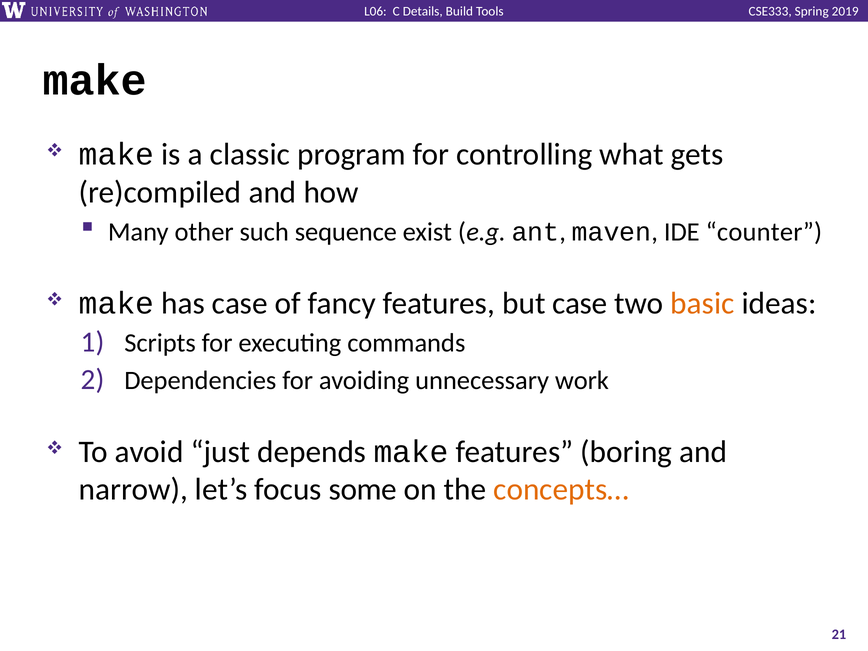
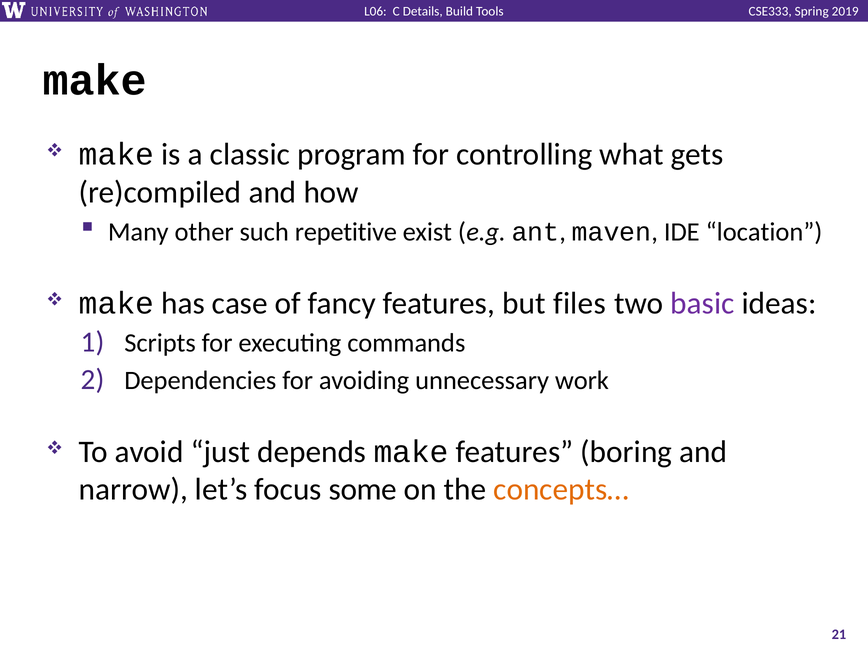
sequence: sequence -> repetitive (346, 232)
counter: counter -> location (764, 232)
but case: case -> files (580, 304)
basic colour: orange -> purple (702, 304)
